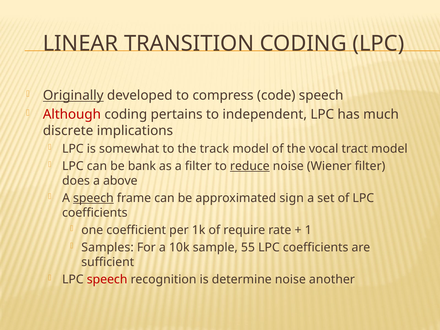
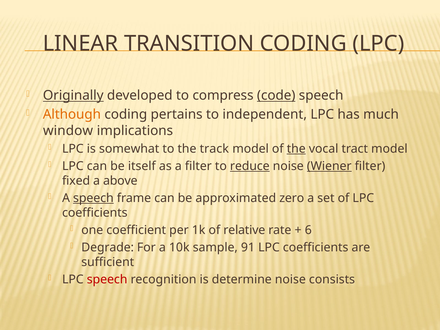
code underline: none -> present (276, 95)
Although colour: red -> orange (72, 115)
discrete: discrete -> window (68, 131)
the underline: none -> present (296, 149)
bank: bank -> itself (142, 166)
Wiener underline: none -> present (329, 166)
does: does -> fixed (76, 181)
sign: sign -> zero (292, 198)
require: require -> relative (244, 230)
1: 1 -> 6 (308, 230)
Samples: Samples -> Degrade (108, 247)
55: 55 -> 91 (248, 247)
another: another -> consists (332, 279)
